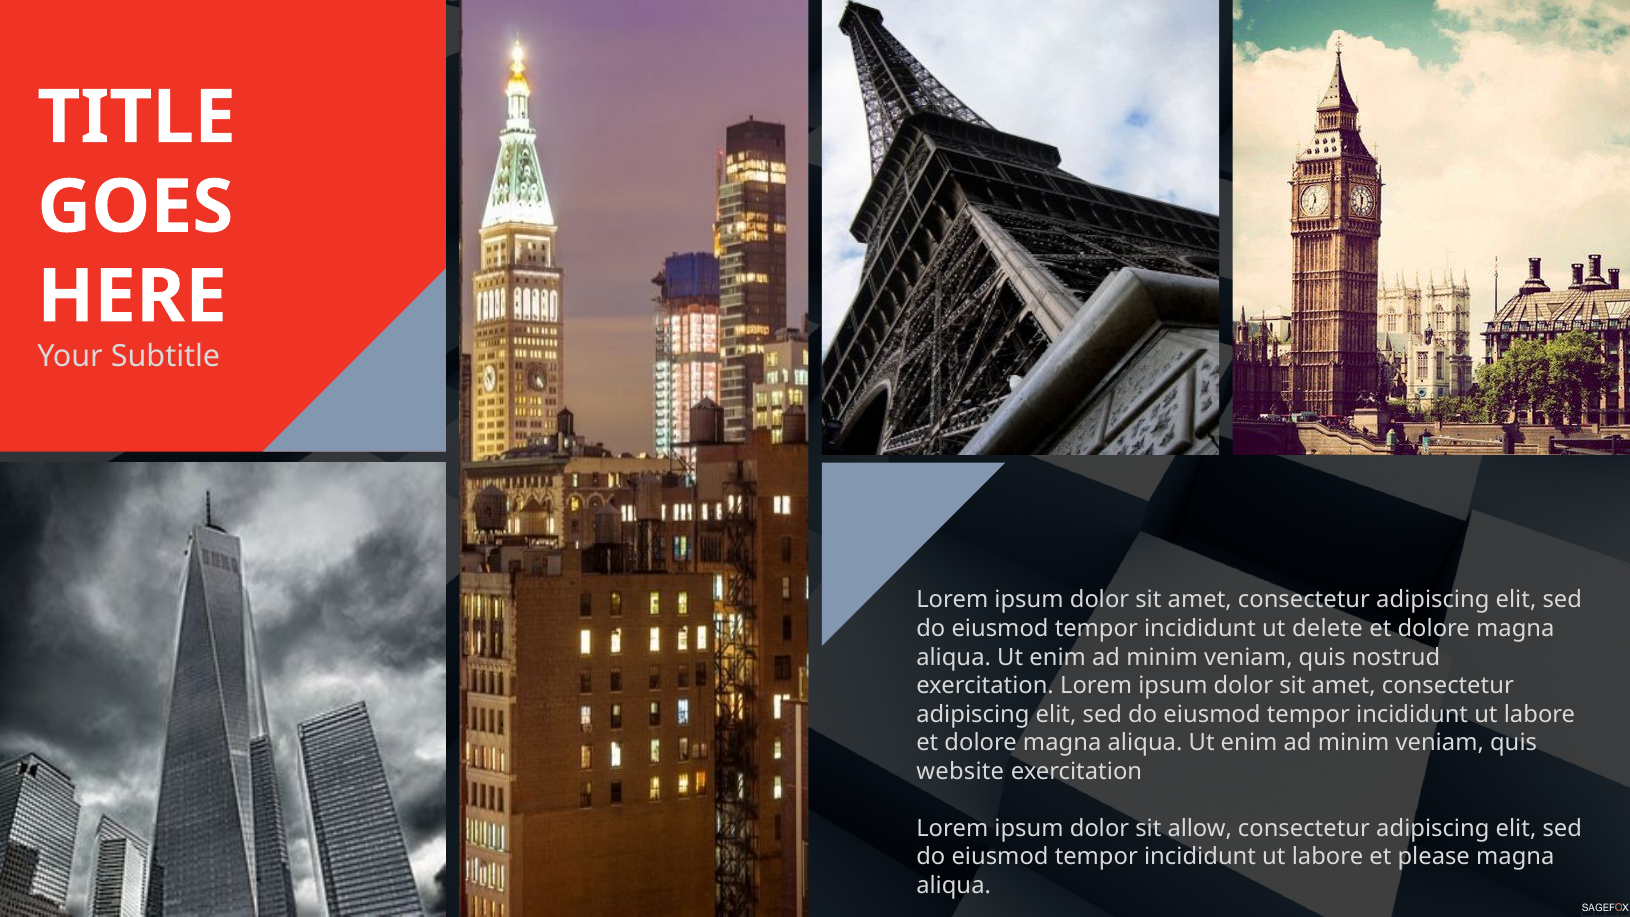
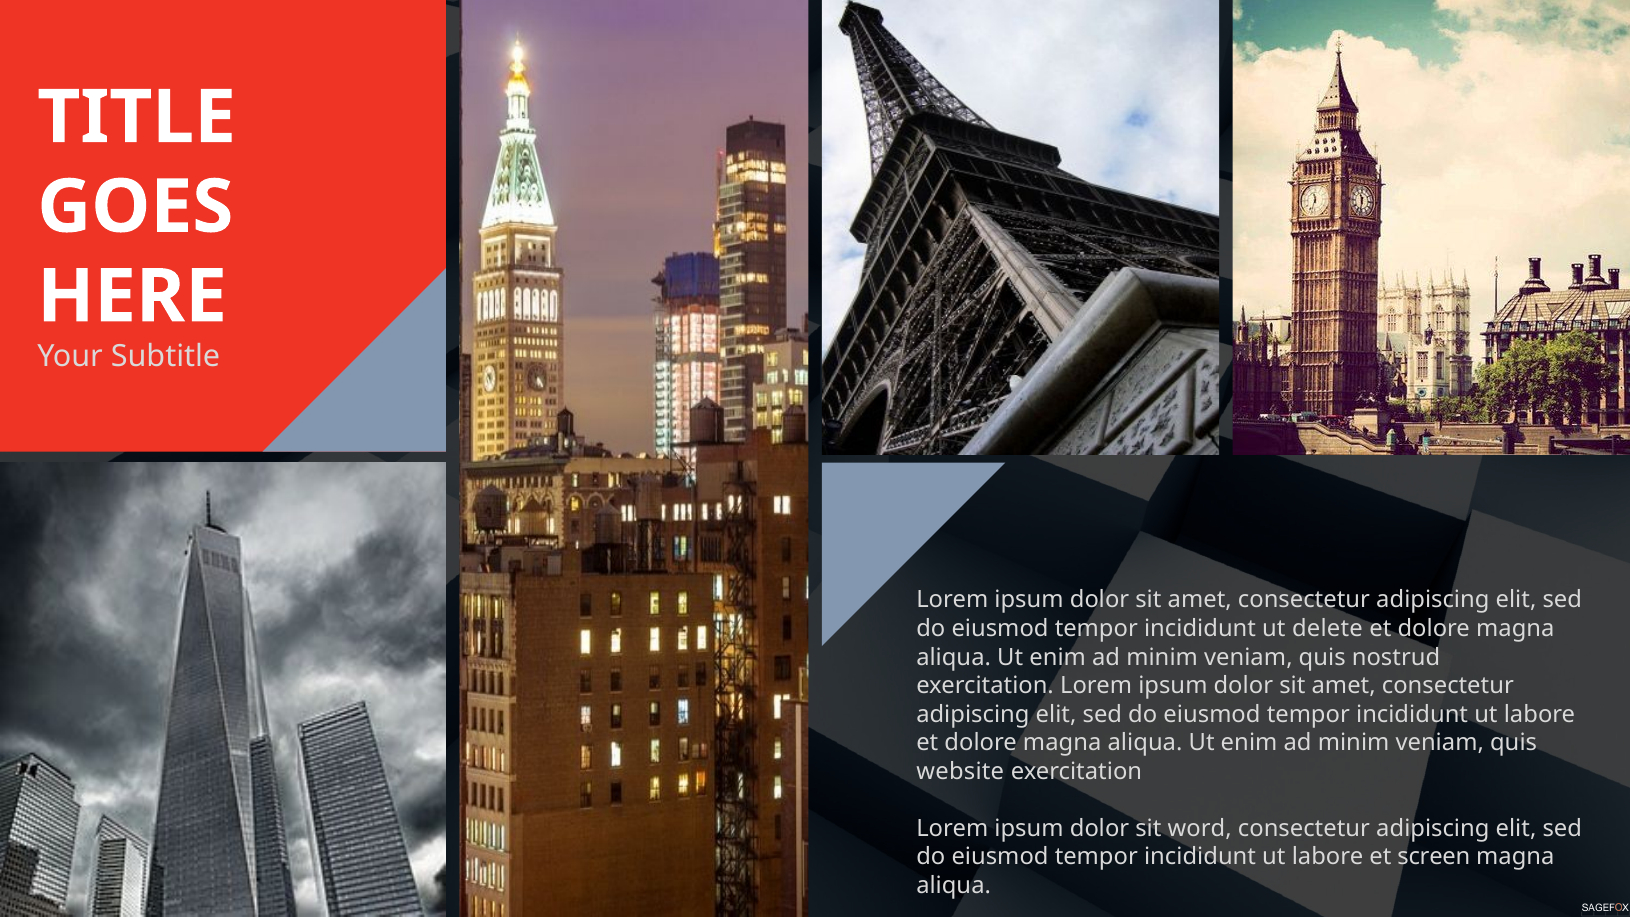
allow: allow -> word (1200, 828)
please: please -> screen (1434, 857)
